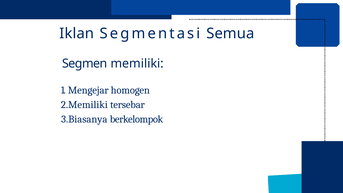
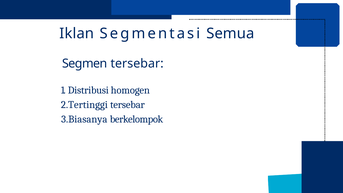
Segmen memiliki: memiliki -> tersebar (137, 64)
Mengejar: Mengejar -> Distribusi (88, 90)
2.Memiliki: 2.Memiliki -> 2.Tertinggi (84, 105)
